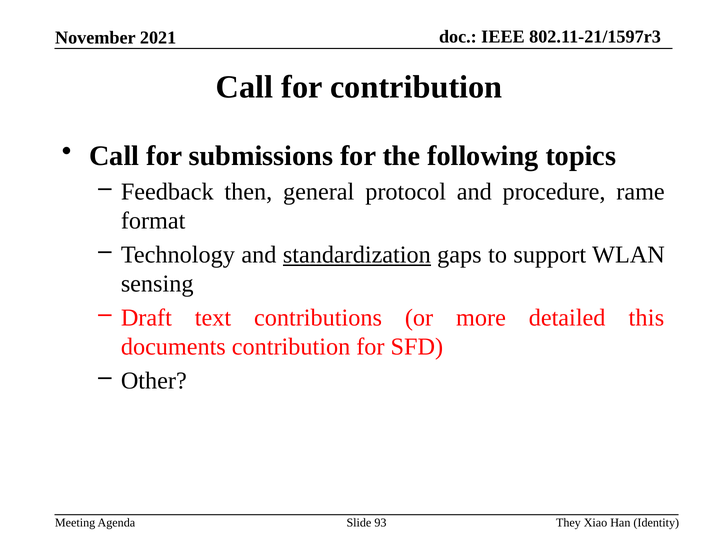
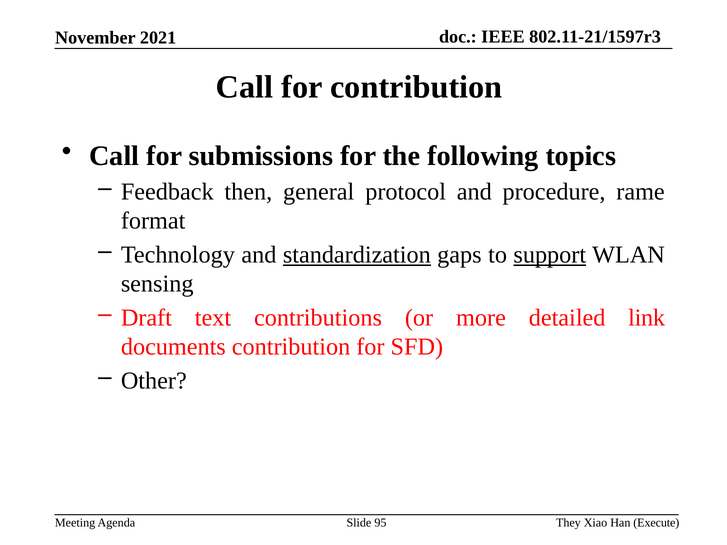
support underline: none -> present (550, 255)
this: this -> link (647, 318)
93: 93 -> 95 (380, 523)
Identity: Identity -> Execute (656, 523)
